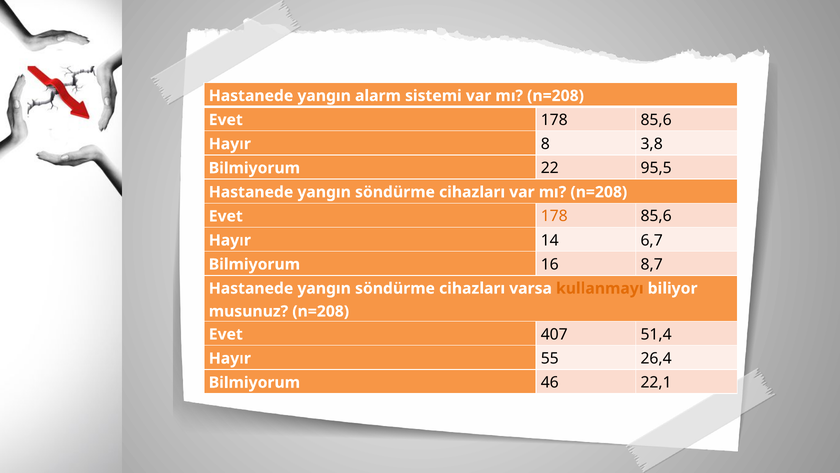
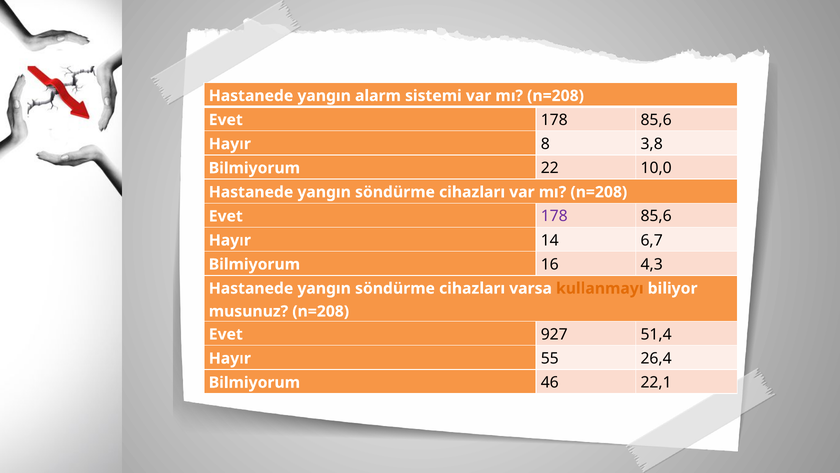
95,5: 95,5 -> 10,0 (656, 168)
178 colour: orange -> purple (554, 216)
8,7: 8,7 -> 4,3 (652, 264)
407: 407 -> 927 (554, 334)
